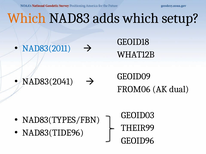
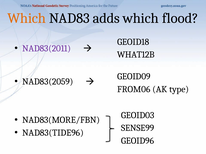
setup: setup -> flood (180, 18)
NAD83(2011 colour: blue -> purple (47, 49)
NAD83(2041: NAD83(2041 -> NAD83(2059 (48, 82)
dual: dual -> type (179, 90)
NAD83(TYPES/FBN: NAD83(TYPES/FBN -> NAD83(MORE/FBN (61, 120)
THEIR99: THEIR99 -> SENSE99 (138, 128)
